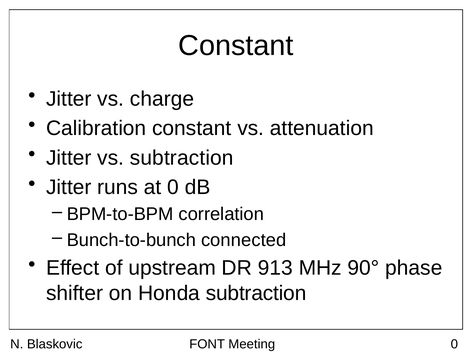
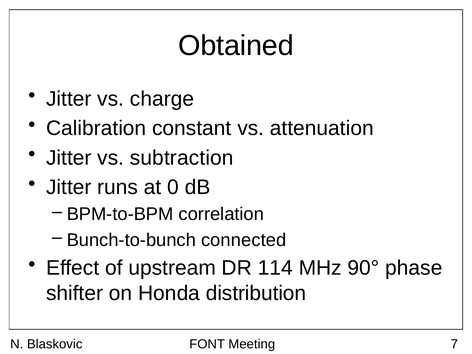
Constant: Constant -> Obtained (236, 46)
913: 913 -> 114 (275, 268)
Honda subtraction: subtraction -> distribution (256, 293)
Meeting 0: 0 -> 7 (454, 344)
